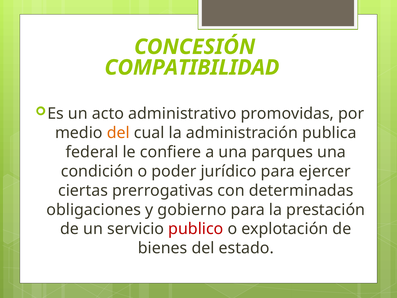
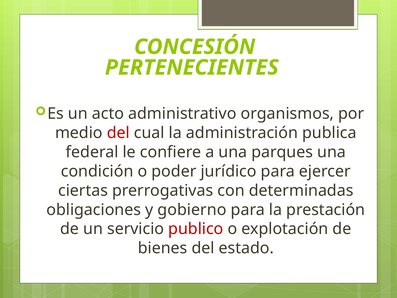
COMPATIBILIDAD: COMPATIBILIDAD -> PERTENECIENTES (192, 67)
promovidas: promovidas -> organismos (287, 114)
del colour: orange -> red (118, 133)
